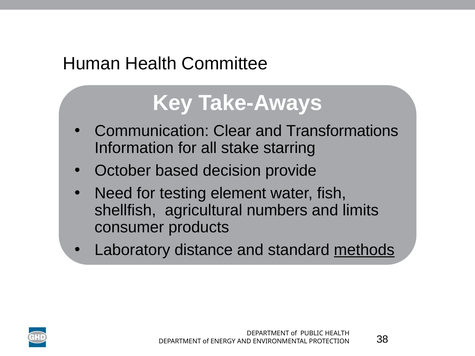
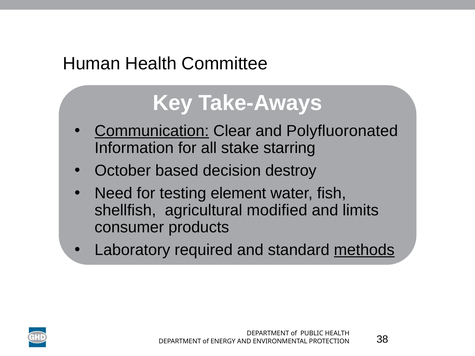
Communication underline: none -> present (152, 131)
Transformations: Transformations -> Polyfluoronated (342, 131)
provide: provide -> destroy (291, 171)
numbers: numbers -> modified (277, 210)
distance: distance -> required (204, 250)
